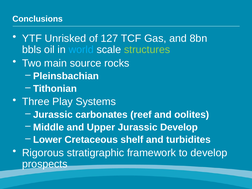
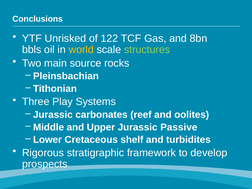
127: 127 -> 122 (109, 38)
world colour: light blue -> yellow (81, 50)
Jurassic Develop: Develop -> Passive (179, 127)
